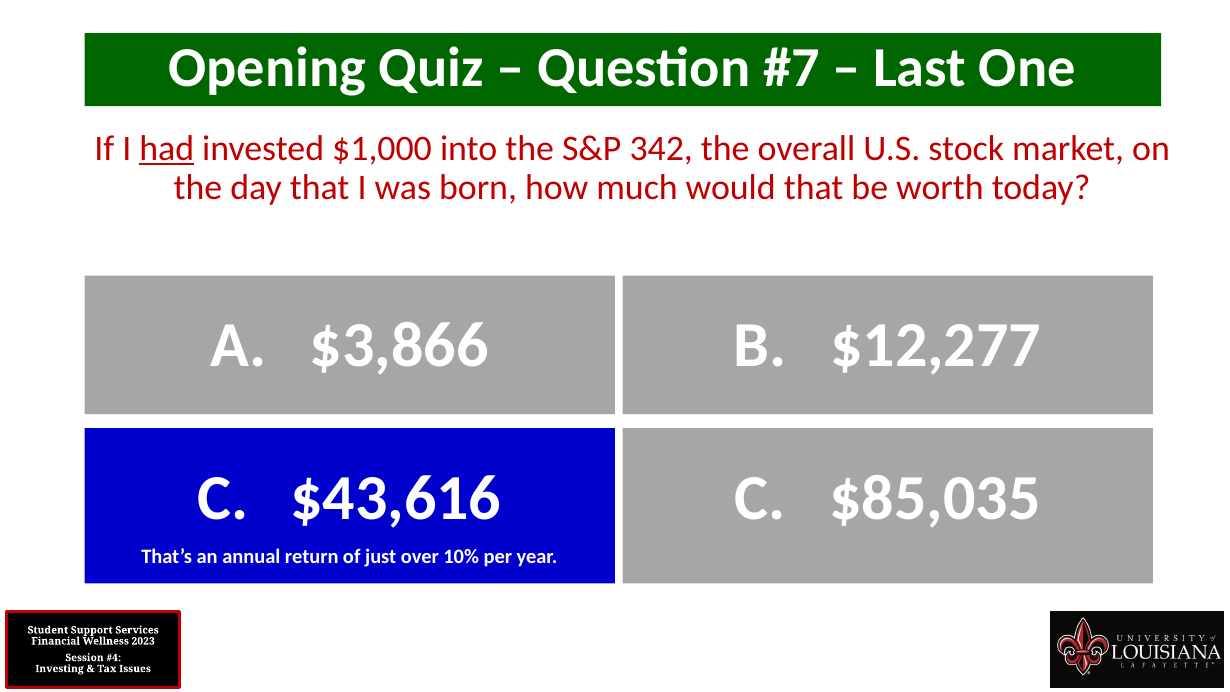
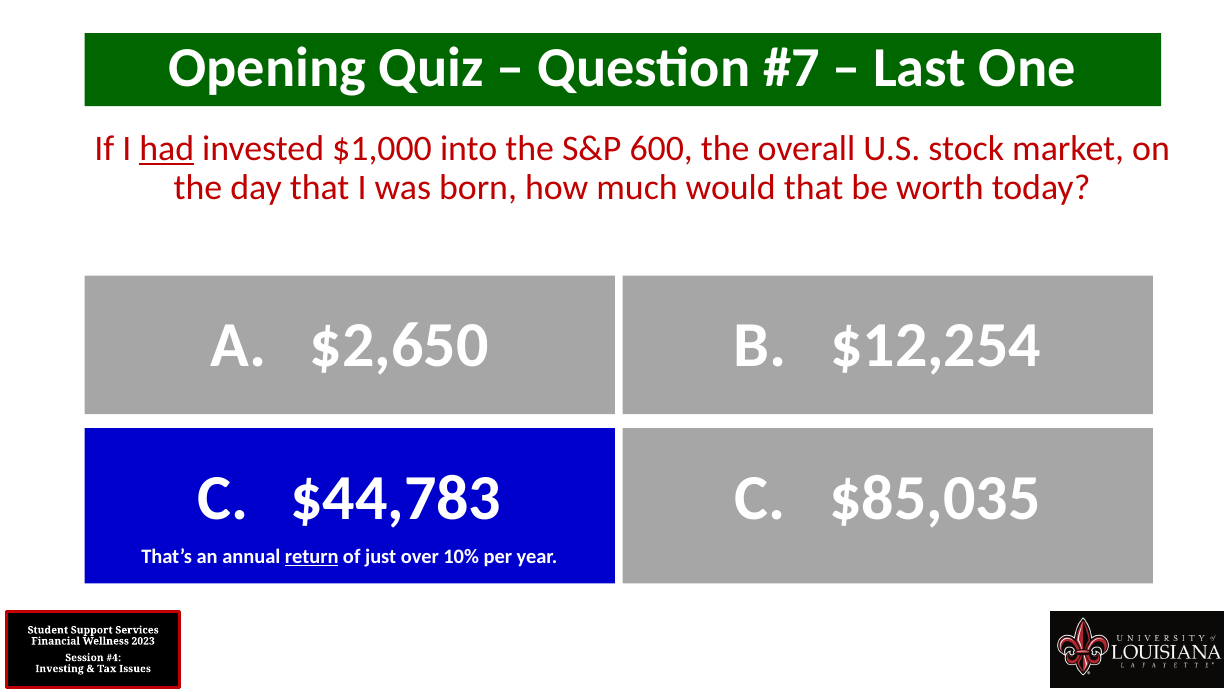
342: 342 -> 600 (661, 149)
$3,866: $3,866 -> $2,650 (399, 345)
$12,277: $12,277 -> $12,254 (936, 345)
$43,616: $43,616 -> $44,783 (396, 498)
return underline: none -> present (312, 557)
